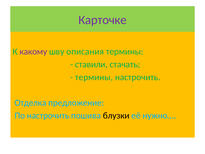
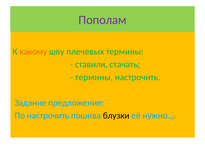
Карточке: Карточке -> Пополам (102, 20)
какому colour: purple -> orange (33, 52)
описания: описания -> плечевых (85, 52)
Отделка: Отделка -> Задание (30, 103)
